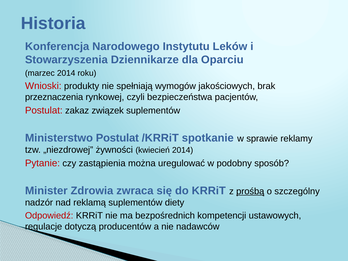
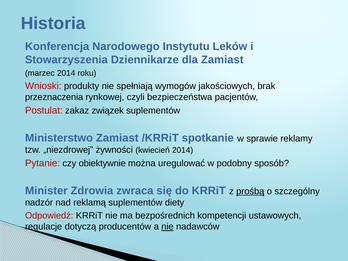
dla Oparciu: Oparciu -> Zamiast (222, 60)
Ministerstwo Postulat: Postulat -> Zamiast (117, 138)
zastąpienia: zastąpienia -> obiektywnie (102, 163)
nie underline: none -> present (167, 227)
